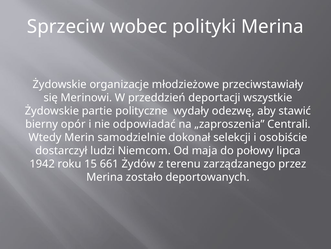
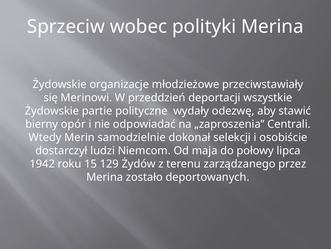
661: 661 -> 129 (109, 164)
